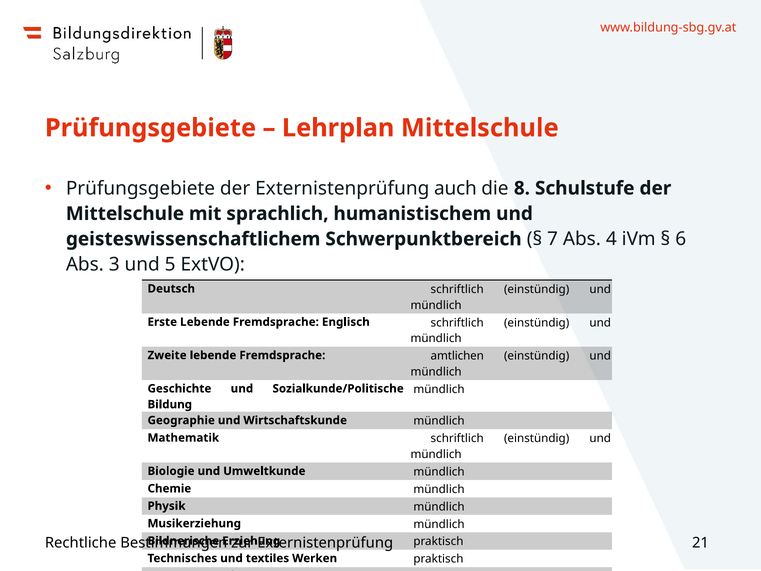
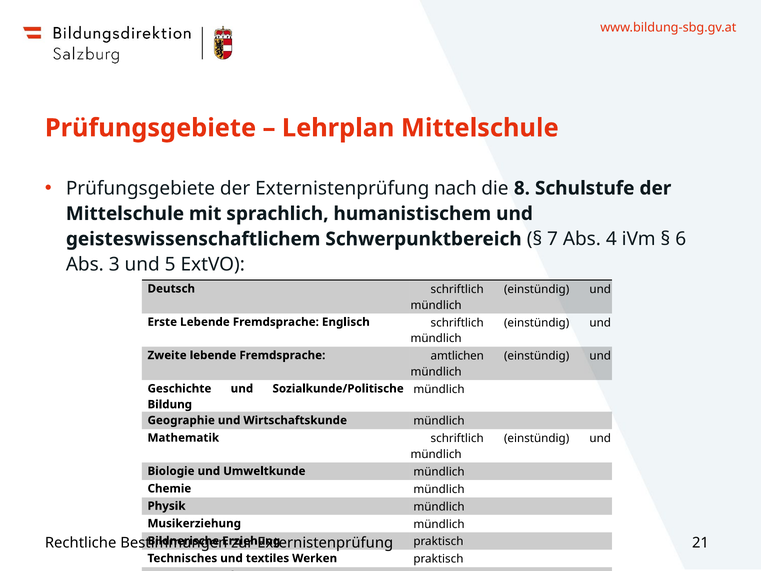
auch: auch -> nach (455, 188)
